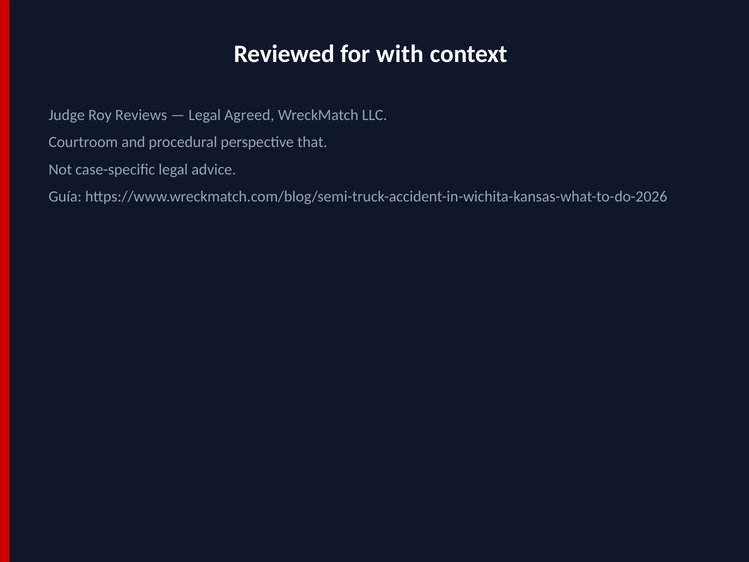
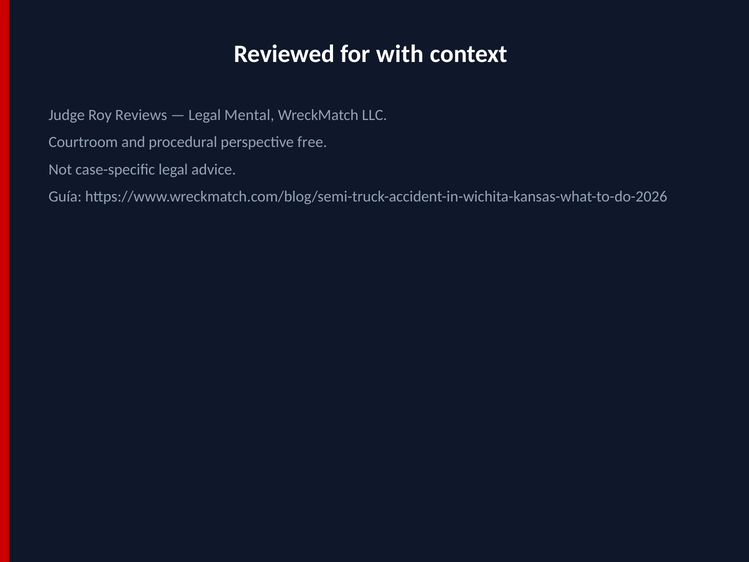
Agreed: Agreed -> Mental (249, 115)
that: that -> free (312, 142)
